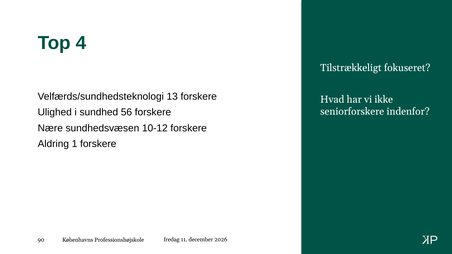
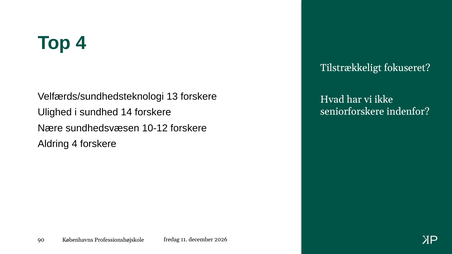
56: 56 -> 14 (126, 112)
Aldring 1: 1 -> 4 (75, 144)
